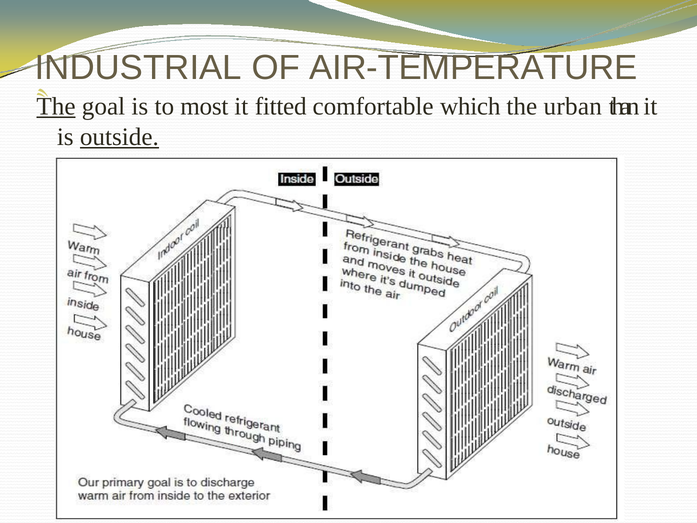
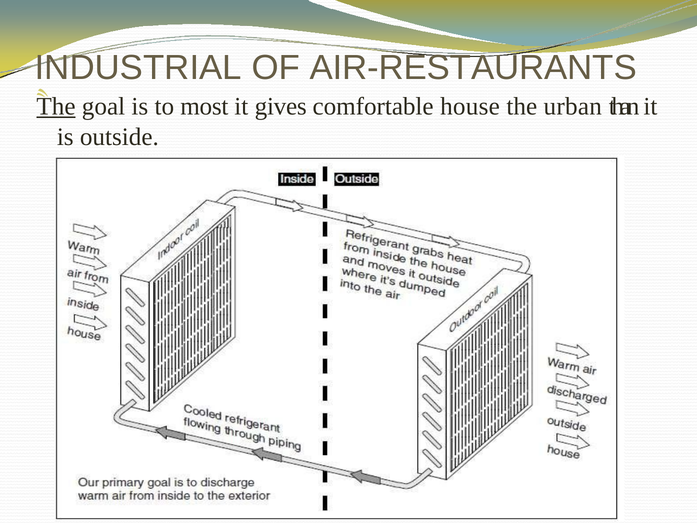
AIR-TEMPERATURE: AIR-TEMPERATURE -> AIR-RESTAURANTS (473, 68)
fitted: fitted -> gives (281, 107)
which: which -> house (470, 107)
outside underline: present -> none (119, 137)
